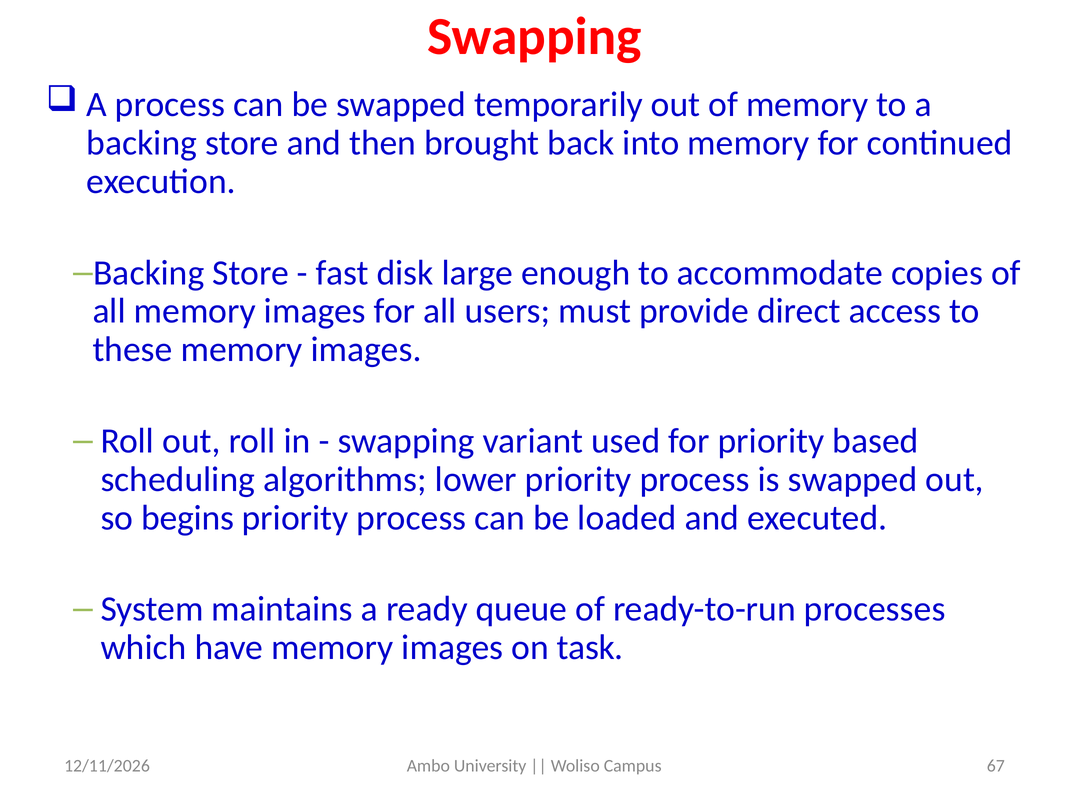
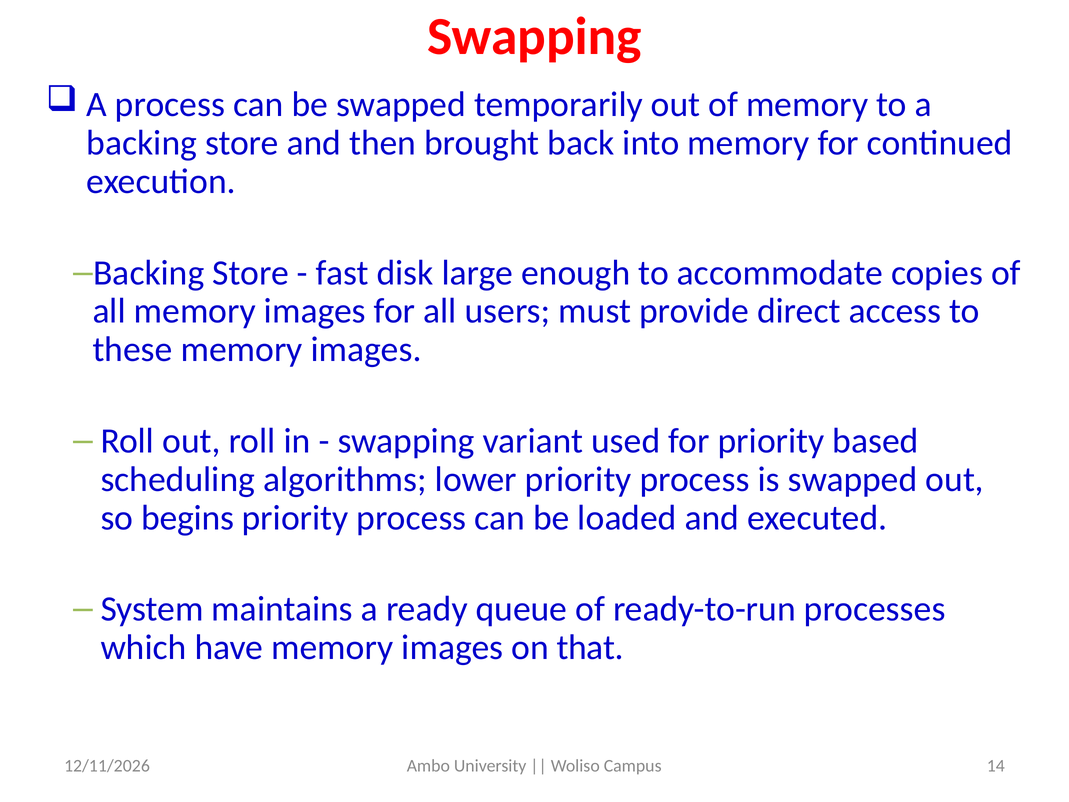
task: task -> that (590, 647)
67: 67 -> 14 (996, 765)
